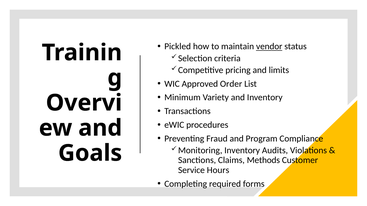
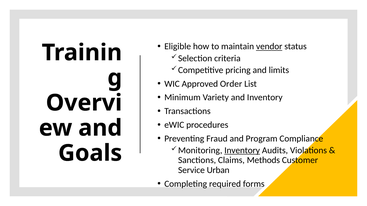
Pickled: Pickled -> Eligible (178, 47)
Inventory underline: none -> present (242, 151)
Hours: Hours -> Urban (218, 170)
